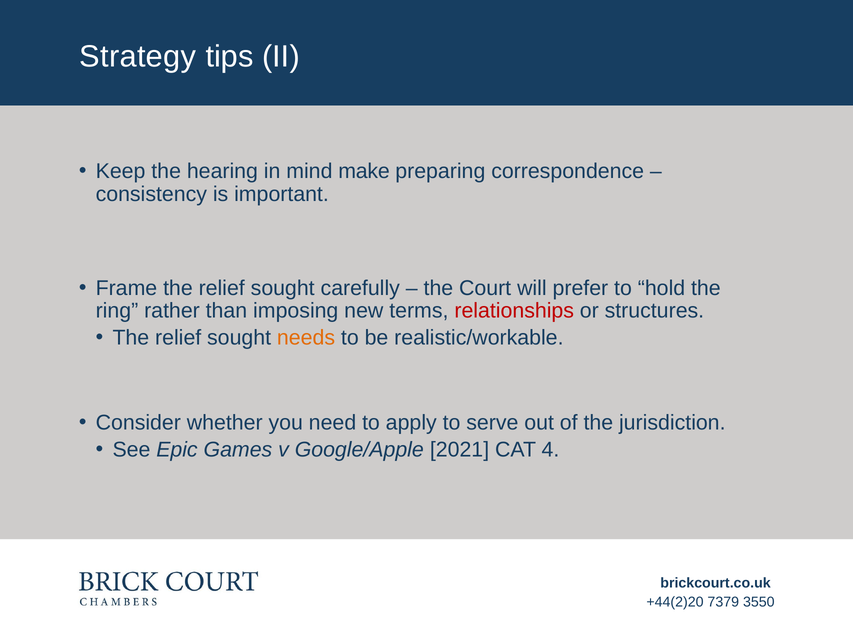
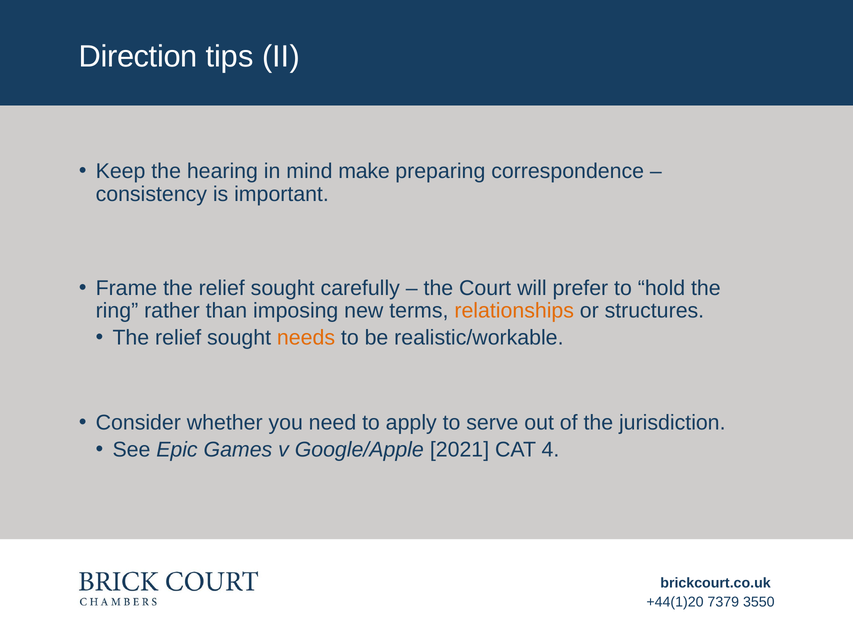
Strategy: Strategy -> Direction (138, 57)
relationships colour: red -> orange (514, 311)
+44(2)20: +44(2)20 -> +44(1)20 (675, 602)
